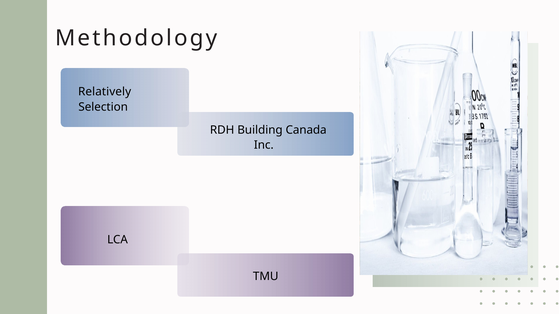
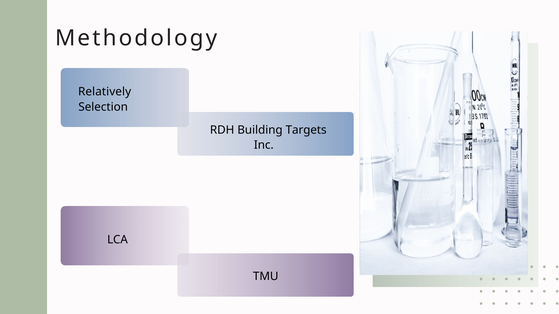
Canada: Canada -> Targets (306, 130)
